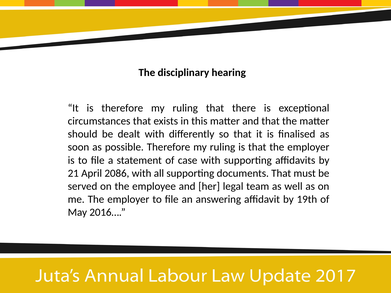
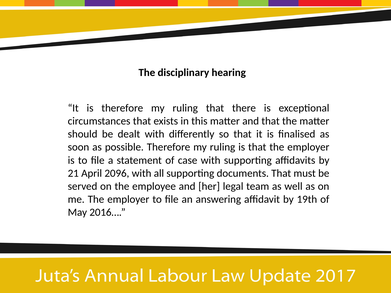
2086: 2086 -> 2096 (117, 173)
